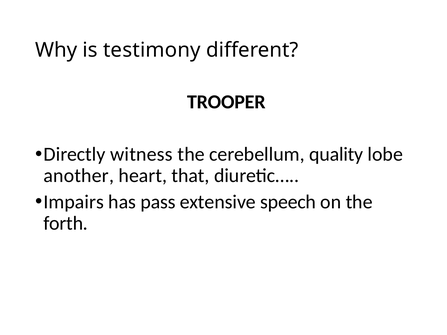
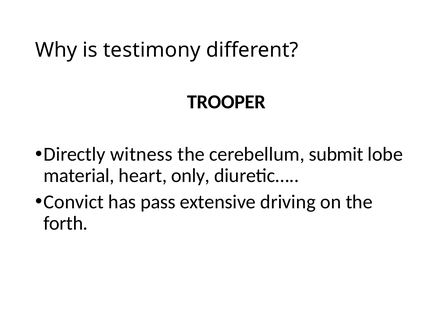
quality: quality -> submit (336, 154)
another: another -> material (79, 176)
that: that -> only (191, 176)
Impairs: Impairs -> Convict (74, 202)
speech: speech -> driving (288, 202)
